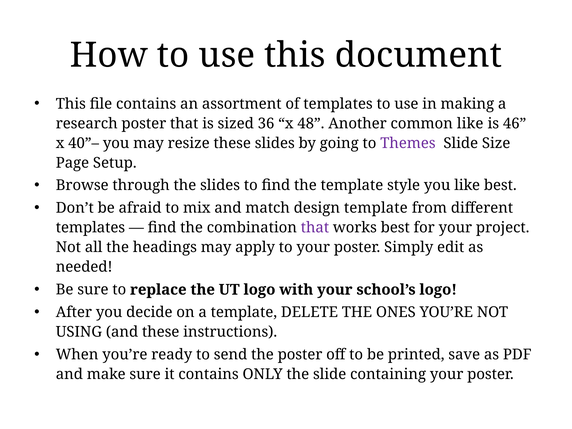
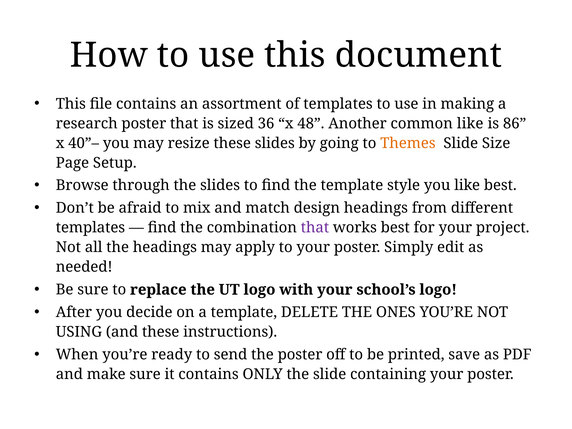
46: 46 -> 86 (515, 123)
Themes colour: purple -> orange (408, 143)
design template: template -> headings (376, 208)
